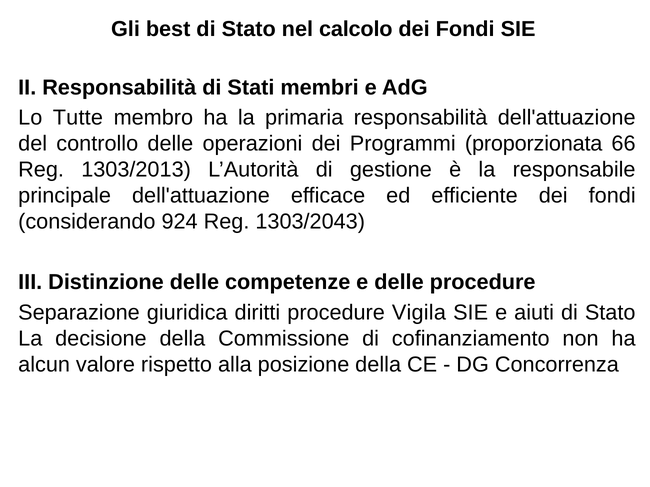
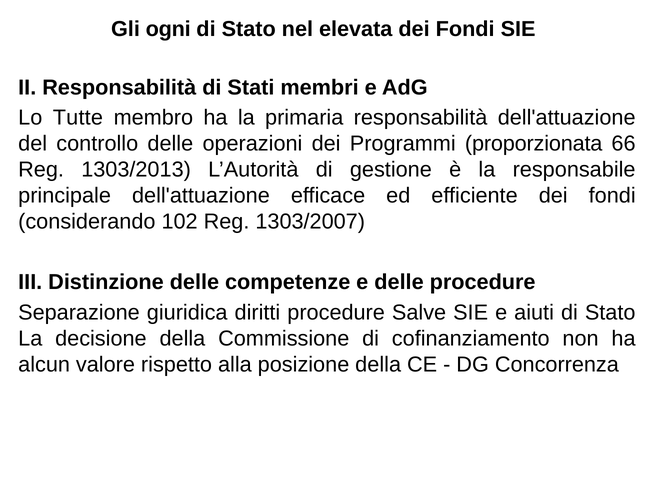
best: best -> ogni (168, 29)
calcolo: calcolo -> elevata (356, 29)
924: 924 -> 102 (180, 222)
1303/2043: 1303/2043 -> 1303/2007 (310, 222)
Vigila: Vigila -> Salve (419, 313)
